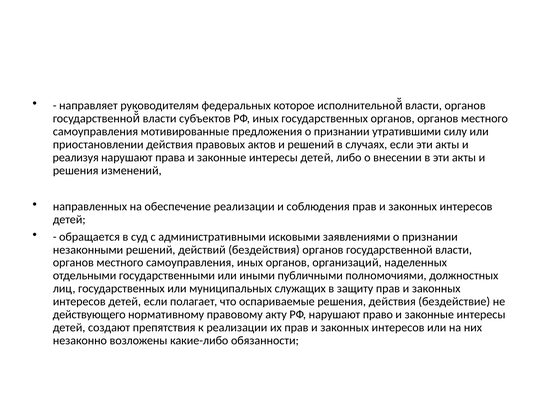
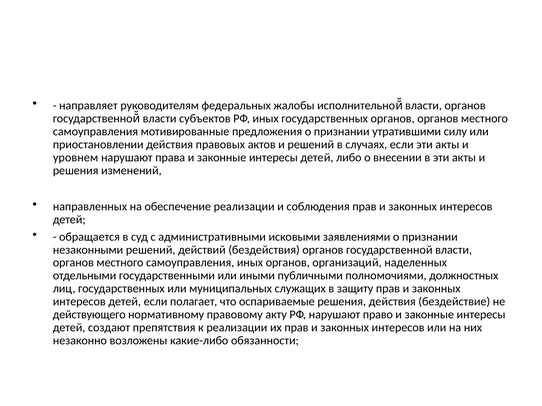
которое: которое -> жалобы (294, 106)
реализуя: реализуя -> уровнем (76, 158)
